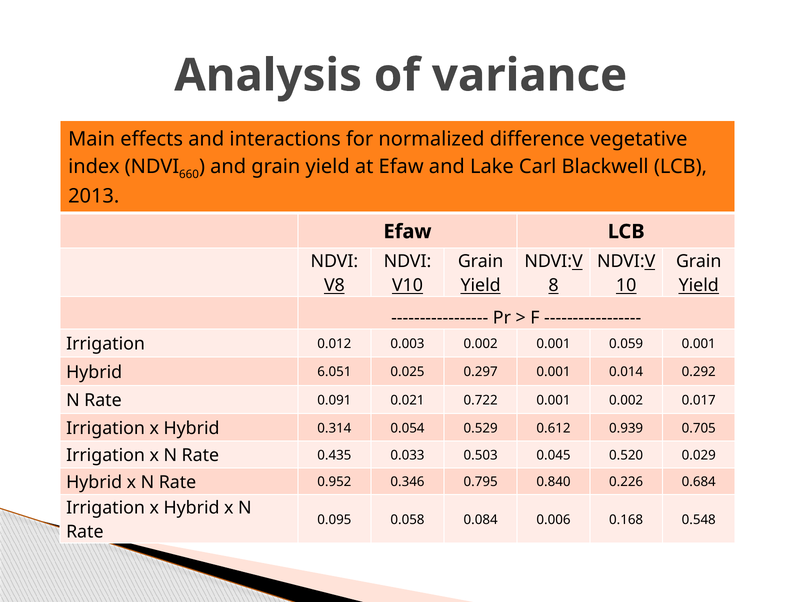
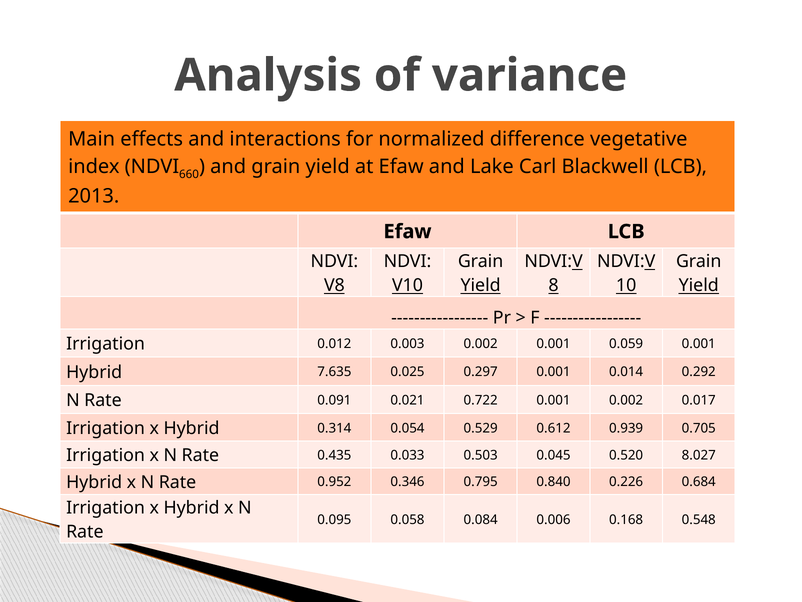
6.051: 6.051 -> 7.635 (334, 372)
0.029: 0.029 -> 8.027 (699, 455)
